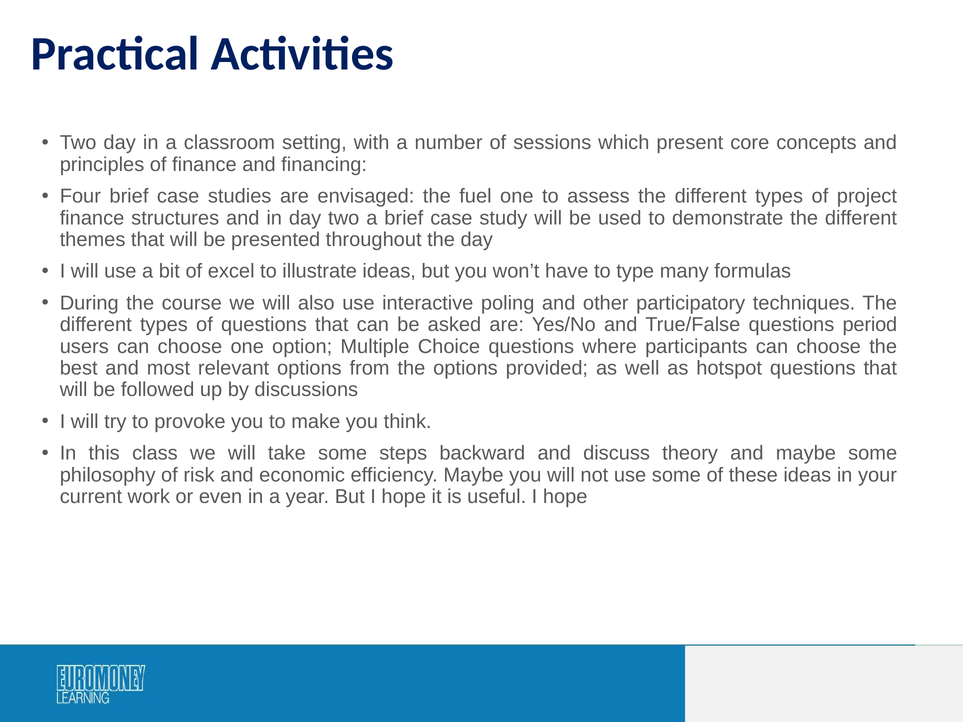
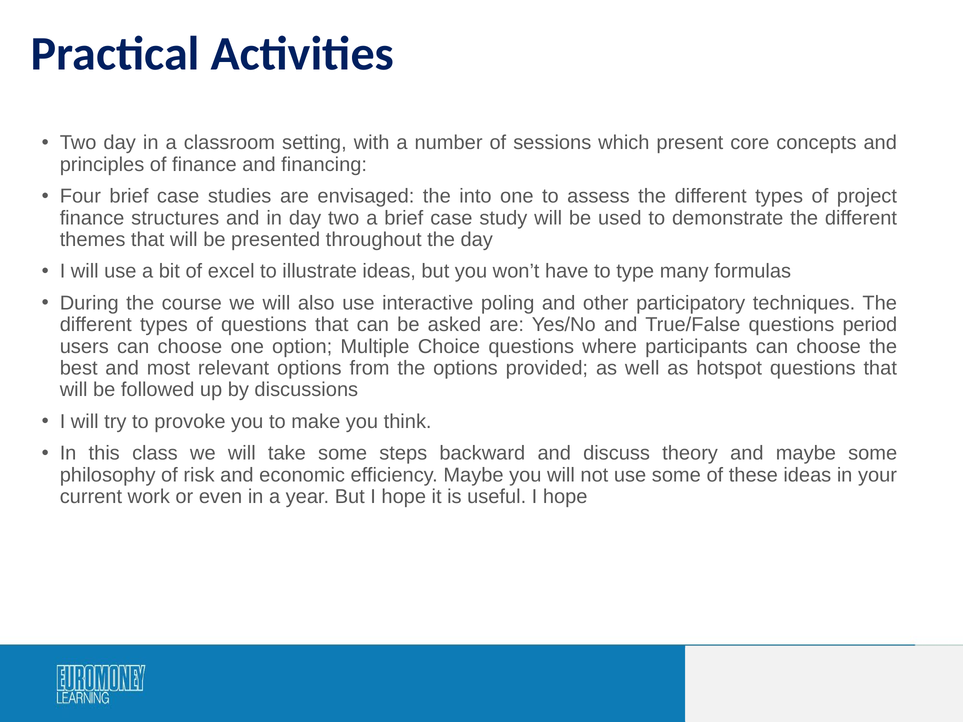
fuel: fuel -> into (475, 196)
